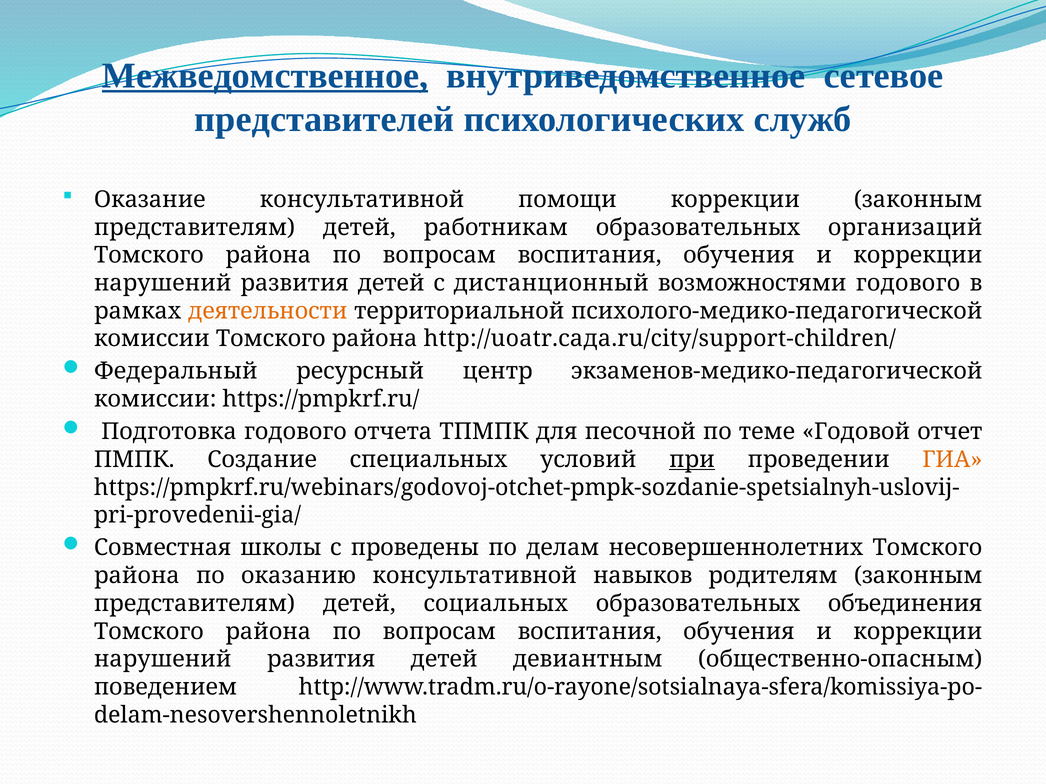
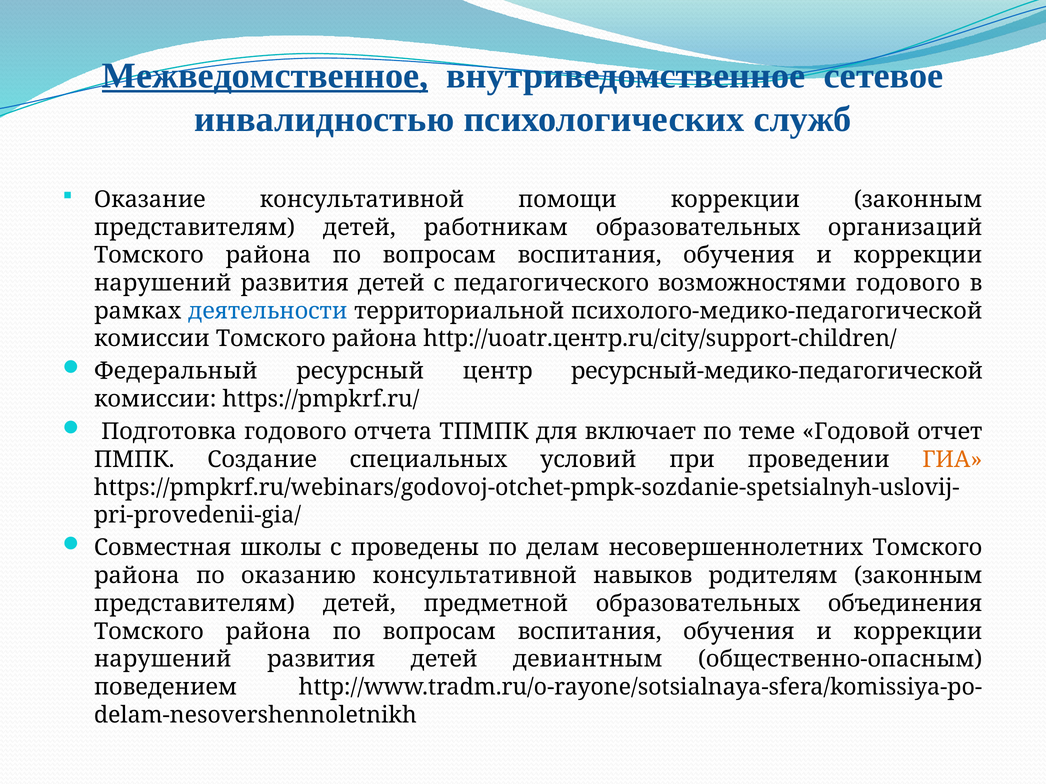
представителей: представителей -> инвалидностью (324, 119)
дистанционный: дистанционный -> педагогического (551, 283)
деятельности colour: orange -> blue (268, 311)
http://uoatr.сада.ru/city/support-children/: http://uoatr.сада.ru/city/support-children/ -> http://uoatr.центр.ru/city/support-children/ (660, 339)
экзаменов-медико-педагогической: экзаменов-медико-педагогической -> ресурсный-медико-педагогической (777, 372)
песочной: песочной -> включает (640, 432)
при underline: present -> none (692, 460)
социальных: социальных -> предметной (496, 604)
